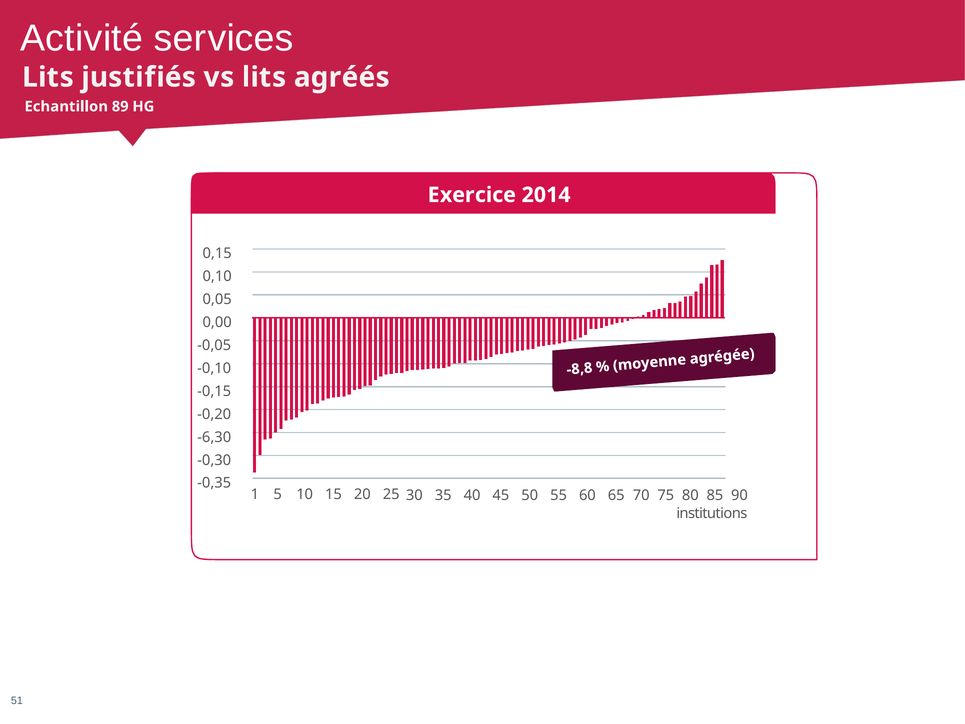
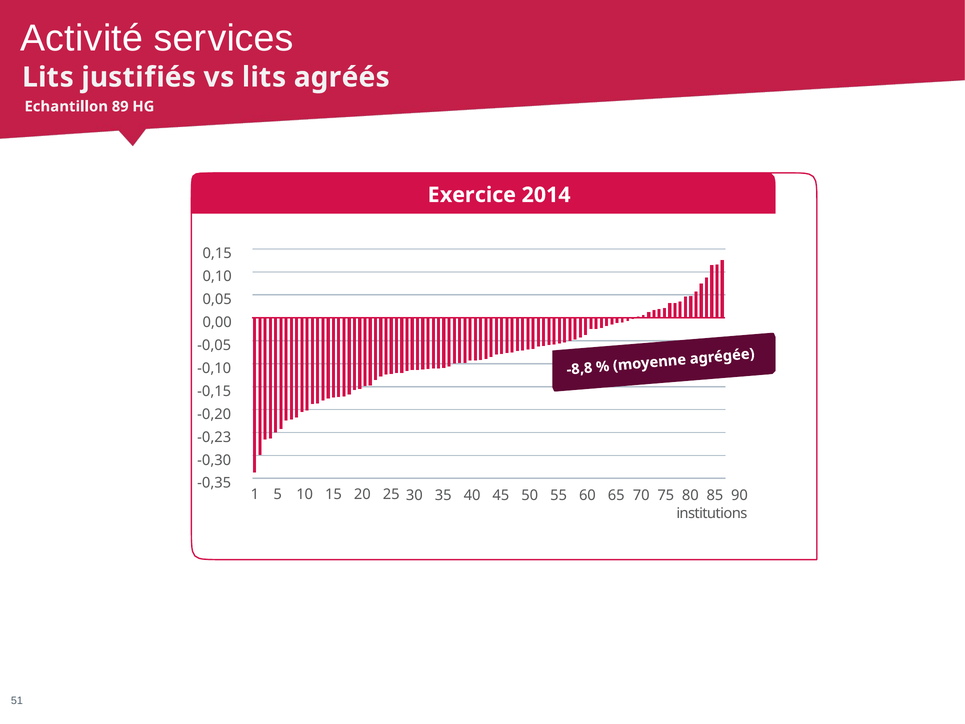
-6,30: -6,30 -> -0,23 (214, 437)
